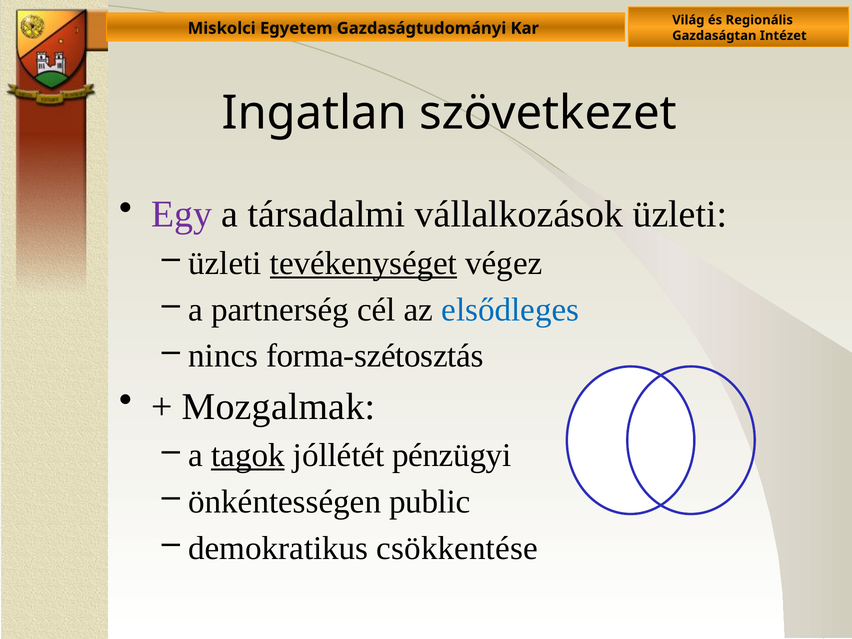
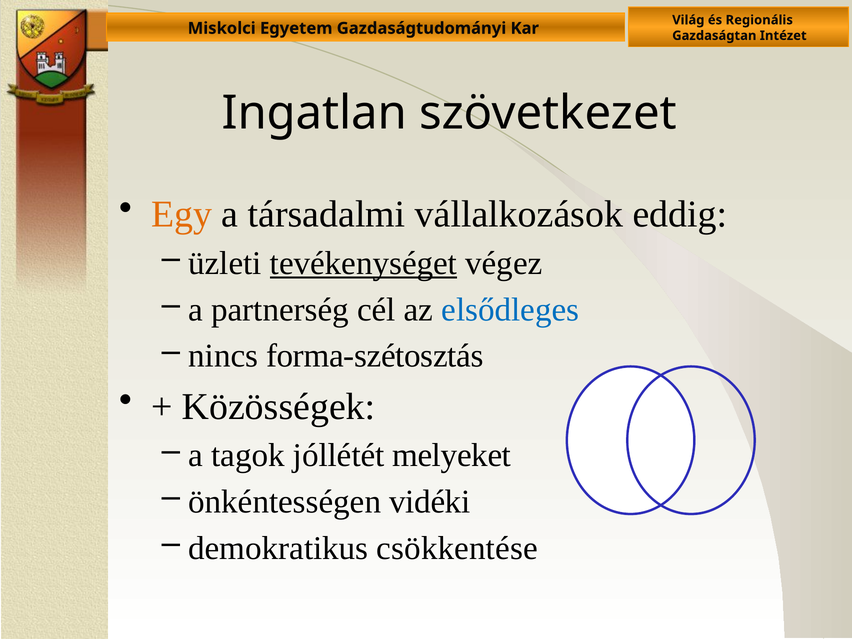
Egy colour: purple -> orange (182, 214)
vállalkozások üzleti: üzleti -> eddig (680, 214)
Mozgalmak: Mozgalmak -> Közösségek (279, 407)
tagok underline: present -> none (248, 455)
pénzügyi: pénzügyi -> melyeket (452, 455)
public: public -> vidéki (430, 502)
